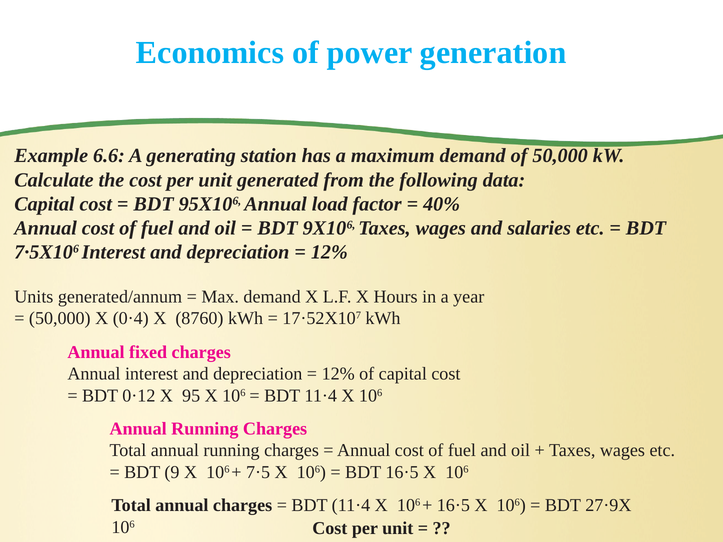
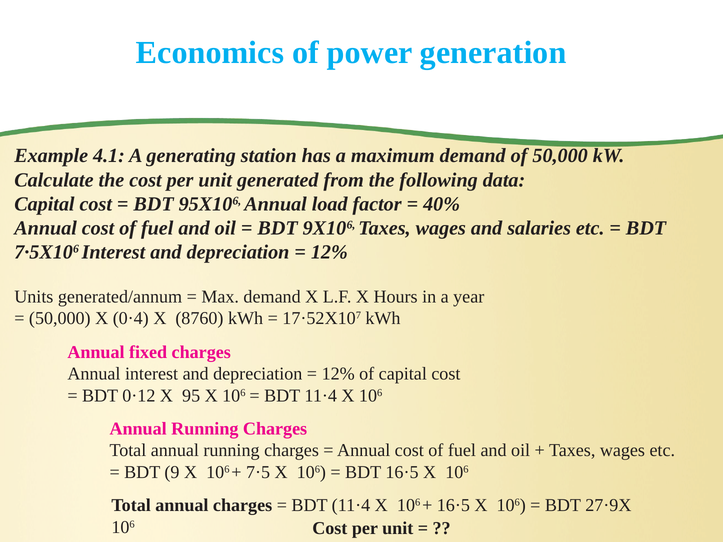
6.6: 6.6 -> 4.1 (109, 156)
